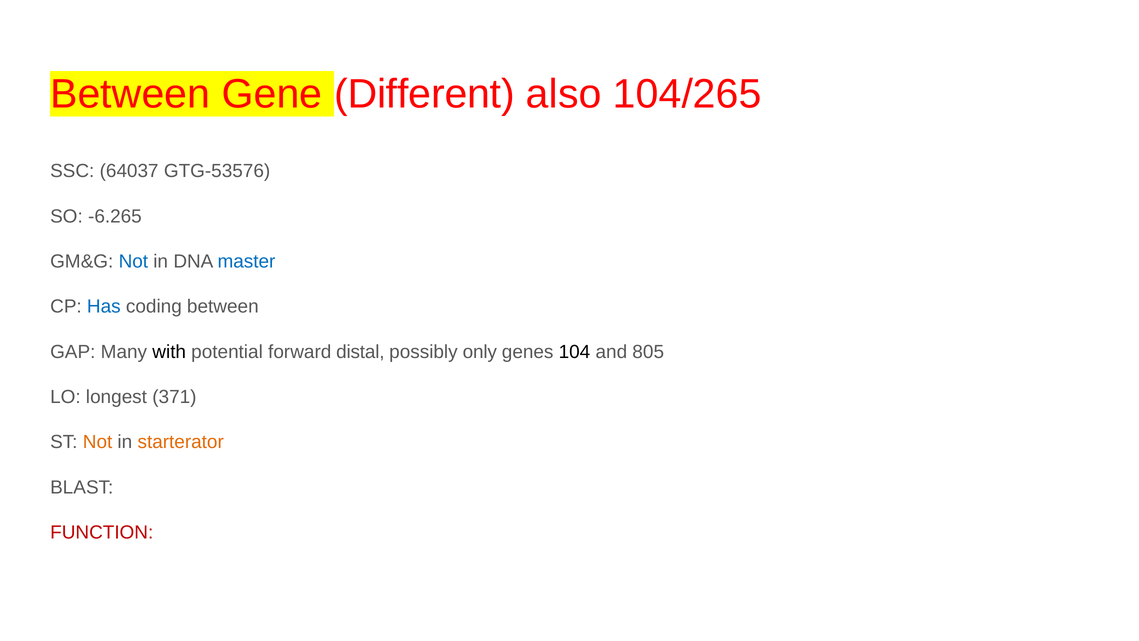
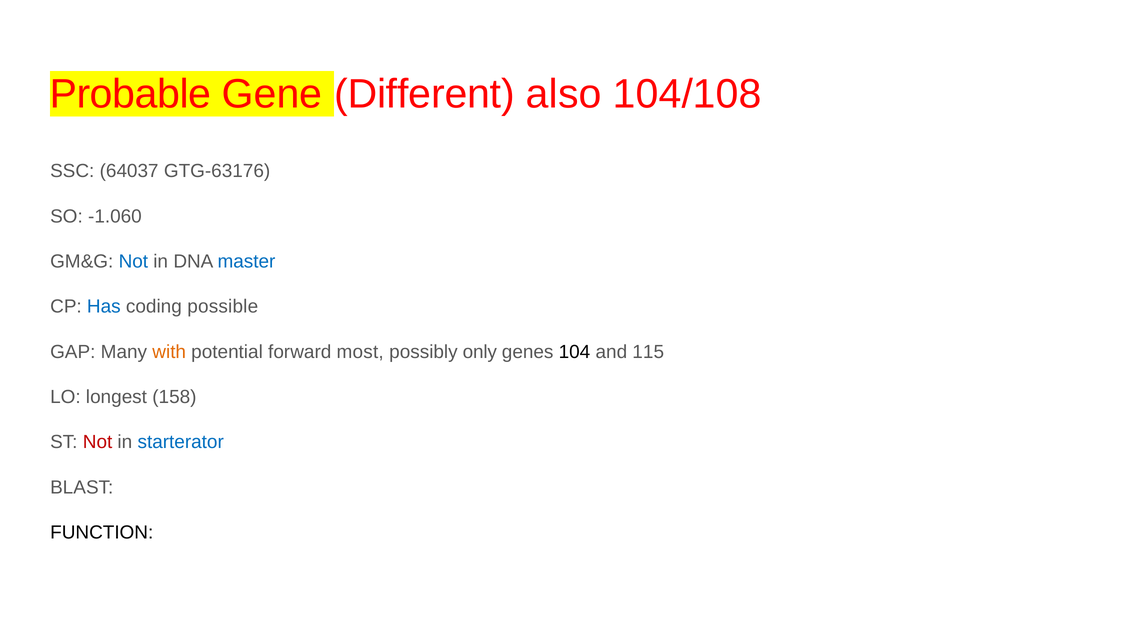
Between: Between -> Probable (130, 94)
104/265: 104/265 -> 104/108 (687, 94)
GTG-53576: GTG-53576 -> GTG-63176 (217, 171)
-6.265: -6.265 -> -1.060 (115, 216)
coding between: between -> possible (223, 307)
with colour: black -> orange (169, 352)
distal: distal -> most (360, 352)
805: 805 -> 115 (648, 352)
371: 371 -> 158 (174, 397)
Not colour: orange -> red (98, 442)
starterator colour: orange -> blue (181, 442)
FUNCTION colour: red -> black (102, 532)
